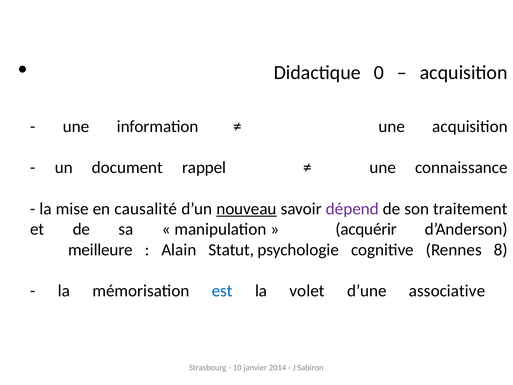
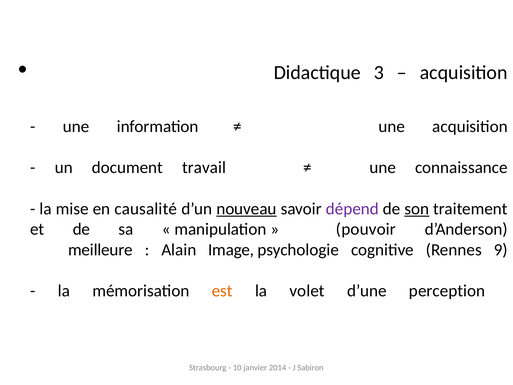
0: 0 -> 3 (379, 73)
rappel: rappel -> travail (204, 168)
son underline: none -> present (417, 209)
acquérir: acquérir -> pouvoir (366, 229)
Statut: Statut -> Image (231, 250)
8: 8 -> 9 (501, 250)
est colour: blue -> orange (222, 291)
associative: associative -> perception (447, 291)
